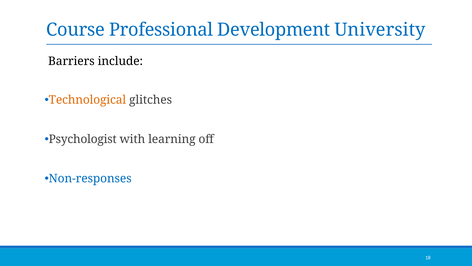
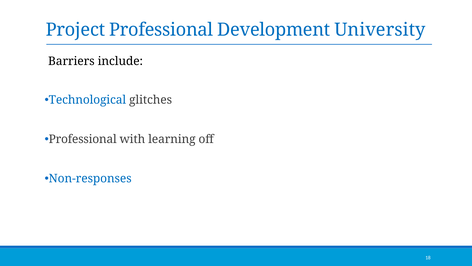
Course: Course -> Project (76, 30)
Technological colour: orange -> blue (87, 100)
Psychologist: Psychologist -> Professional (83, 139)
